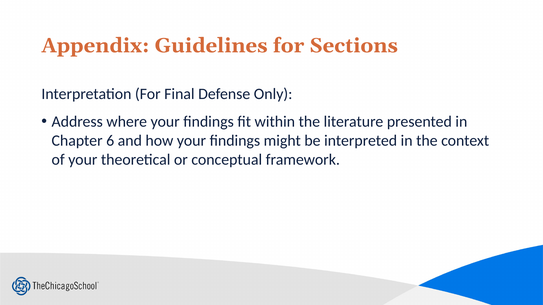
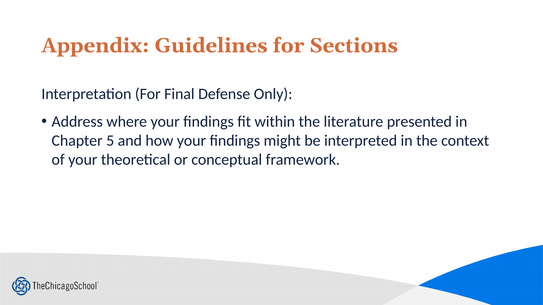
6: 6 -> 5 (110, 141)
